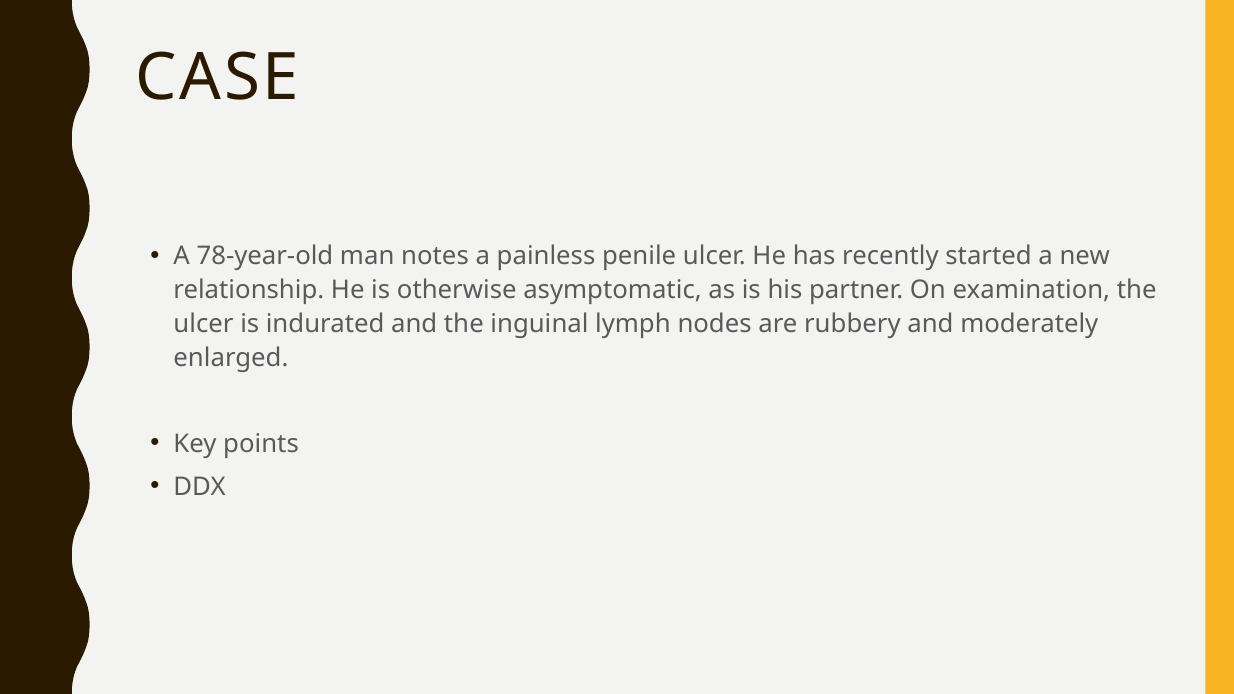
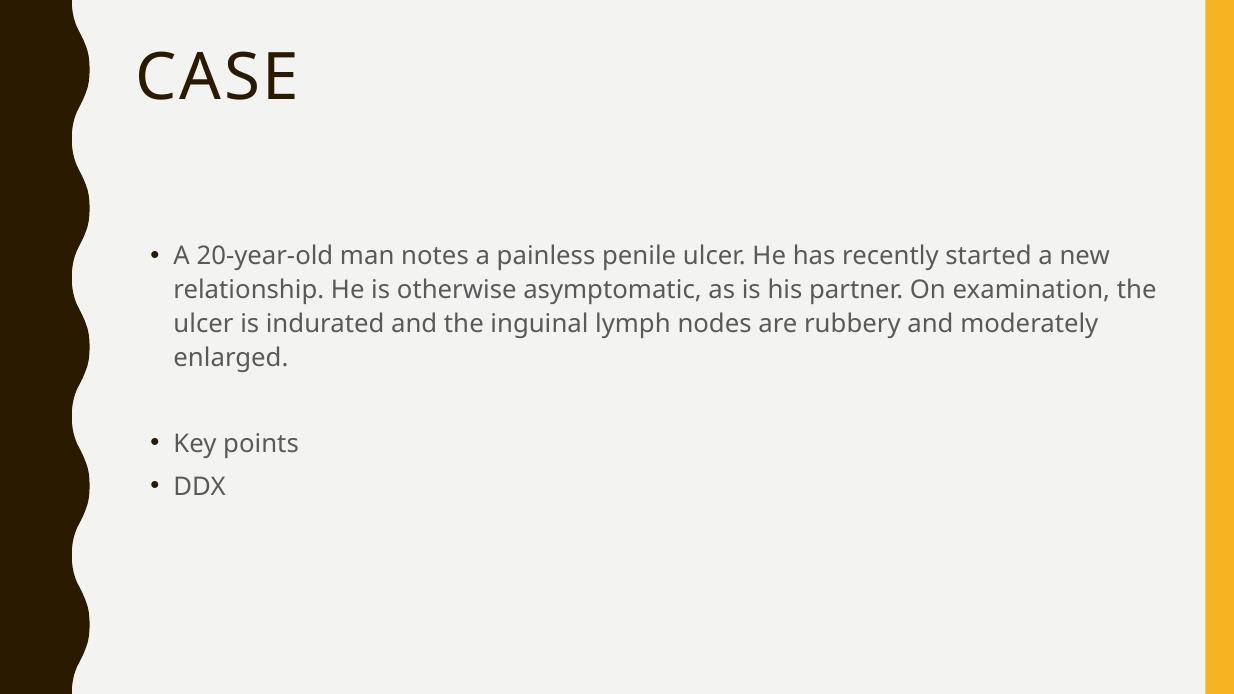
78-year-old: 78-year-old -> 20-year-old (265, 256)
